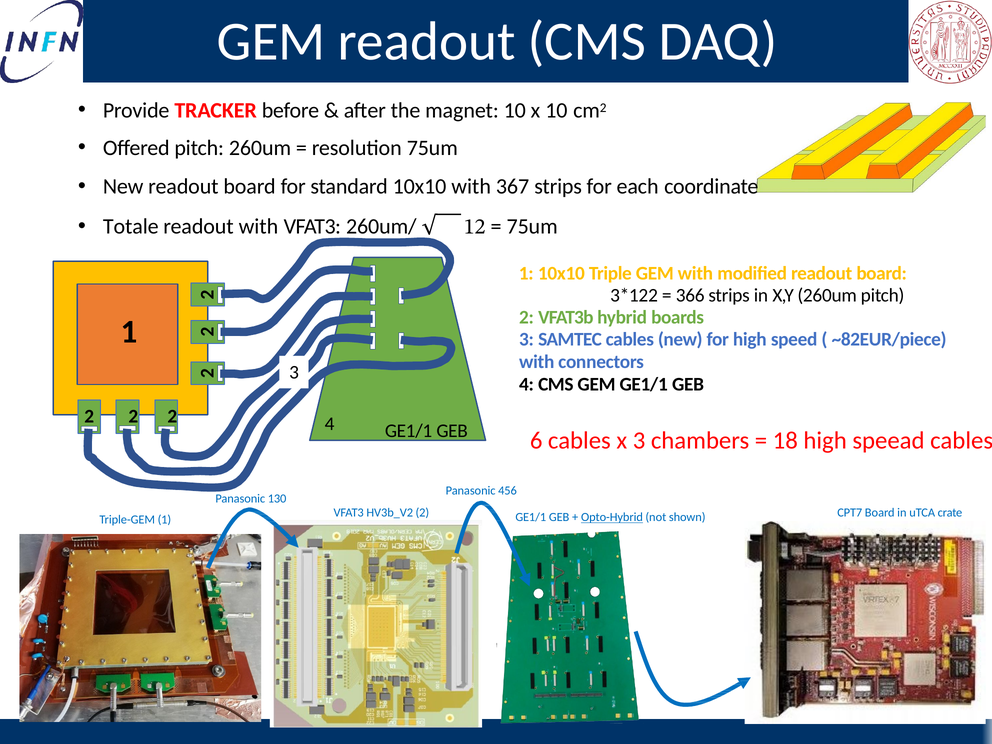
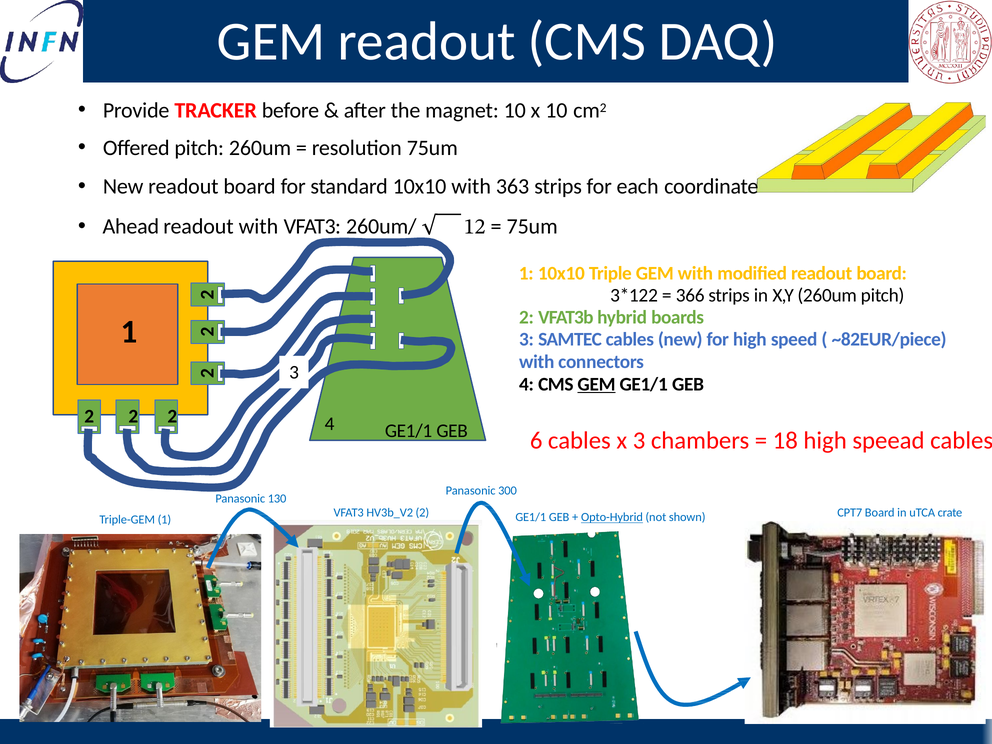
367: 367 -> 363 (513, 187)
Totale: Totale -> Ahead (131, 227)
GEM underline: none -> present (596, 384)
456: 456 -> 300 (507, 491)
